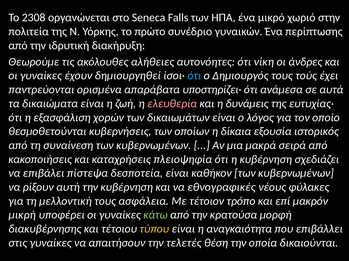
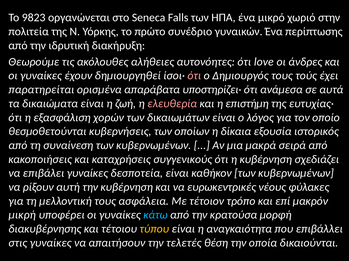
2308: 2308 -> 9823 (34, 18)
νίκη: νίκη -> love (264, 62)
ότι colour: light blue -> pink (194, 76)
παντρεύονται: παντρεύονται -> παρατηρείται (41, 90)
δυνάμεις: δυνάμεις -> επιστήμη (247, 104)
πλειοψηφία: πλειοψηφία -> συγγενικούς (183, 160)
επιβάλει πίστεψα: πίστεψα -> γυναίκες (87, 174)
εθνογραφικές: εθνογραφικές -> ευρωκεντρικές (222, 188)
κάτω colour: light green -> light blue (155, 215)
